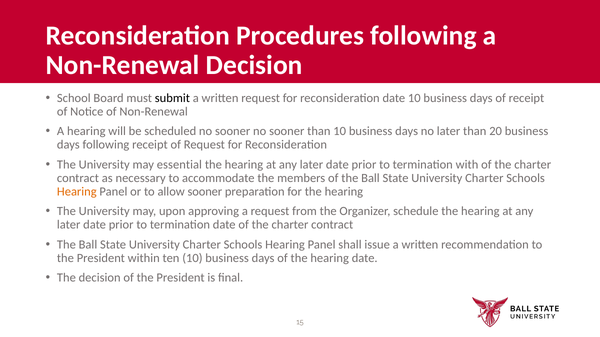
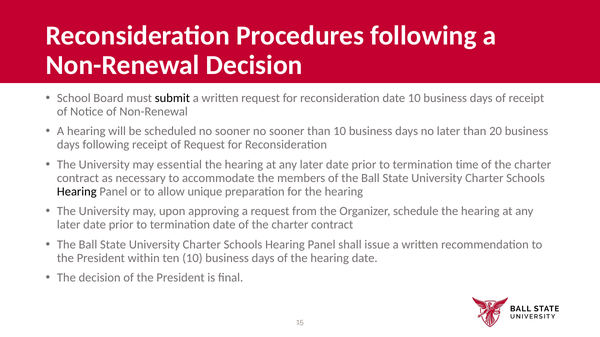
with: with -> time (467, 165)
Hearing colour: orange -> black (77, 192)
allow sooner: sooner -> unique (205, 192)
